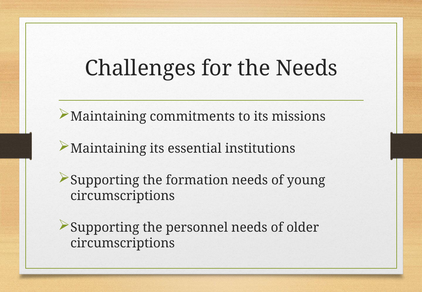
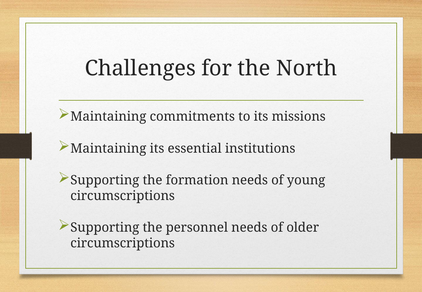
the Needs: Needs -> North (307, 68)
